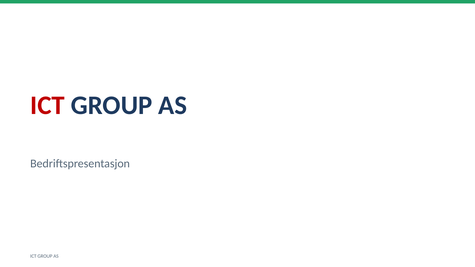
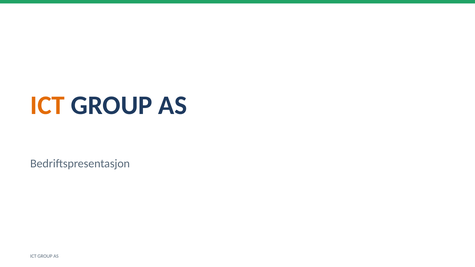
ICT colour: red -> orange (47, 105)
